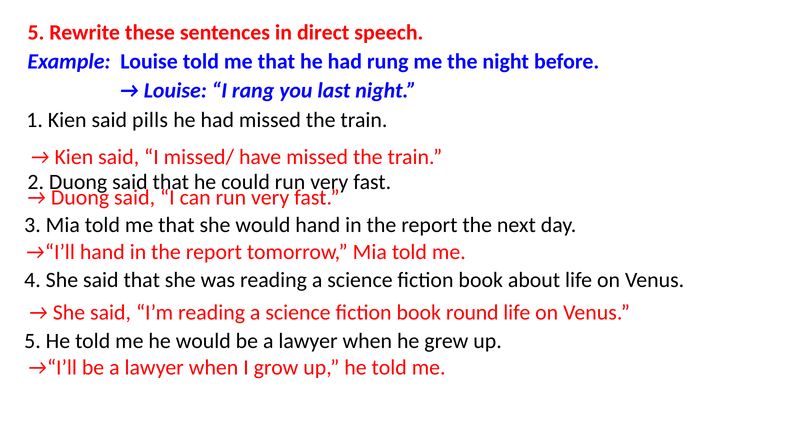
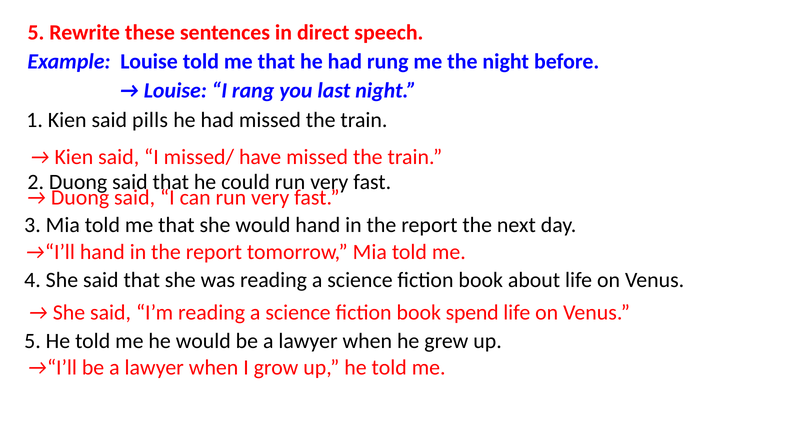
round: round -> spend (472, 313)
